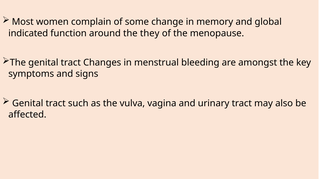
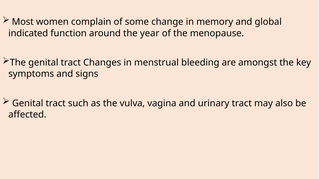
they: they -> year (150, 33)
